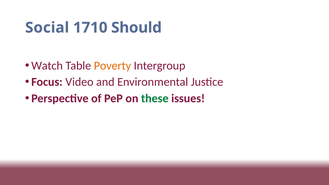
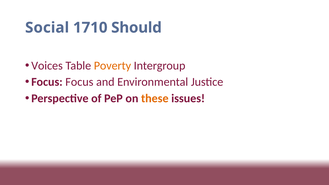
Watch: Watch -> Voices (47, 66)
Focus Video: Video -> Focus (79, 82)
these colour: green -> orange (155, 98)
